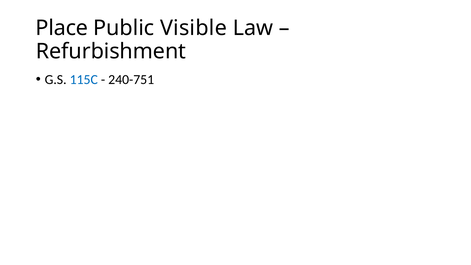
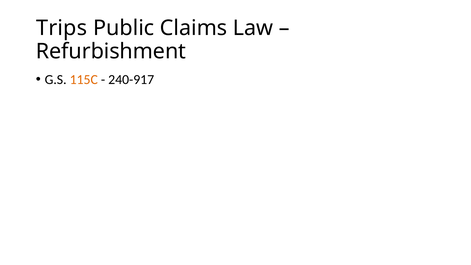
Place: Place -> Trips (62, 28)
Visible: Visible -> Claims (194, 28)
115C colour: blue -> orange (84, 80)
240-751: 240-751 -> 240-917 (131, 80)
